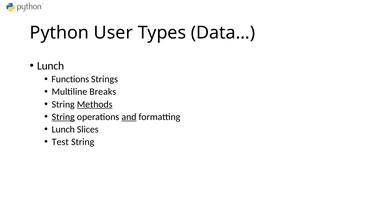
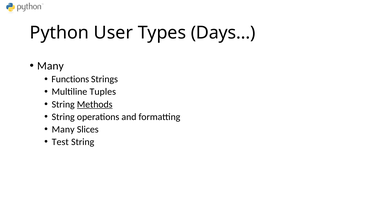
Data…: Data… -> Days… (223, 33)
Lunch: Lunch -> Many (50, 66)
Breaks: Breaks -> Tuples (103, 92)
String underline: present -> none (63, 117)
and underline: present -> none (129, 117)
Lunch: Lunch -> Many (63, 130)
